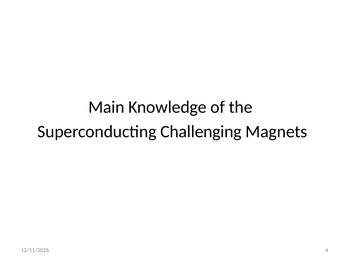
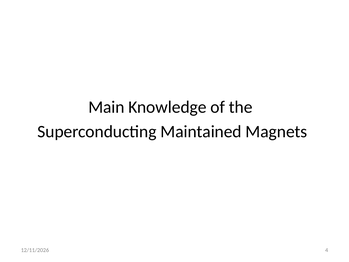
Challenging: Challenging -> Maintained (201, 131)
